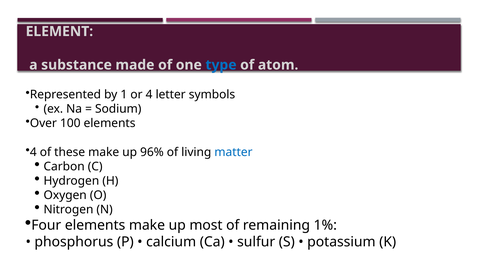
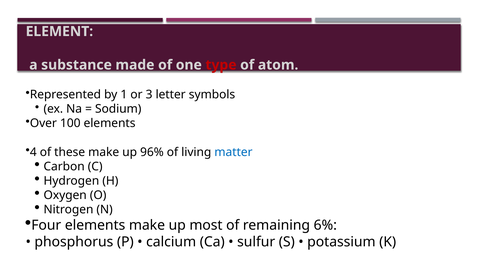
type colour: blue -> red (221, 65)
or 4: 4 -> 3 (149, 95)
1%: 1% -> 6% (325, 225)
